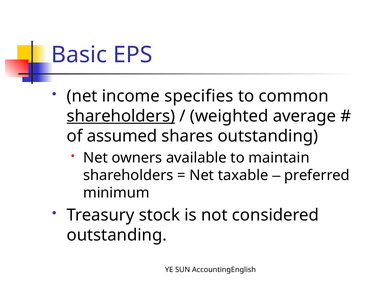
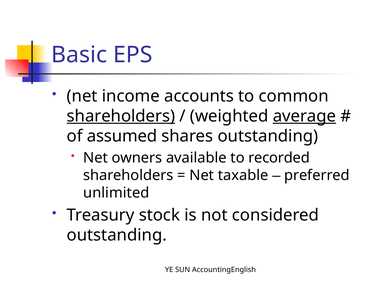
specifies: specifies -> accounts (199, 96)
average underline: none -> present (304, 116)
maintain: maintain -> recorded (279, 158)
minimum: minimum -> unlimited (116, 193)
